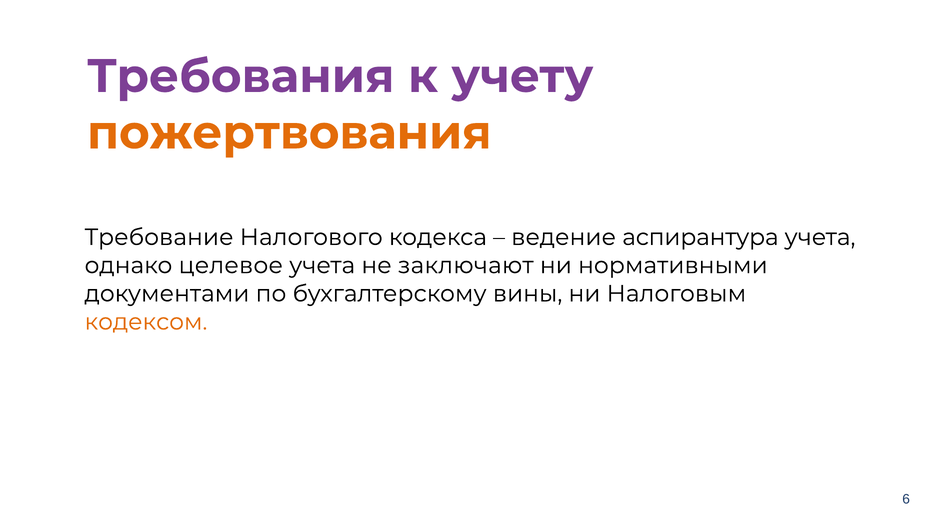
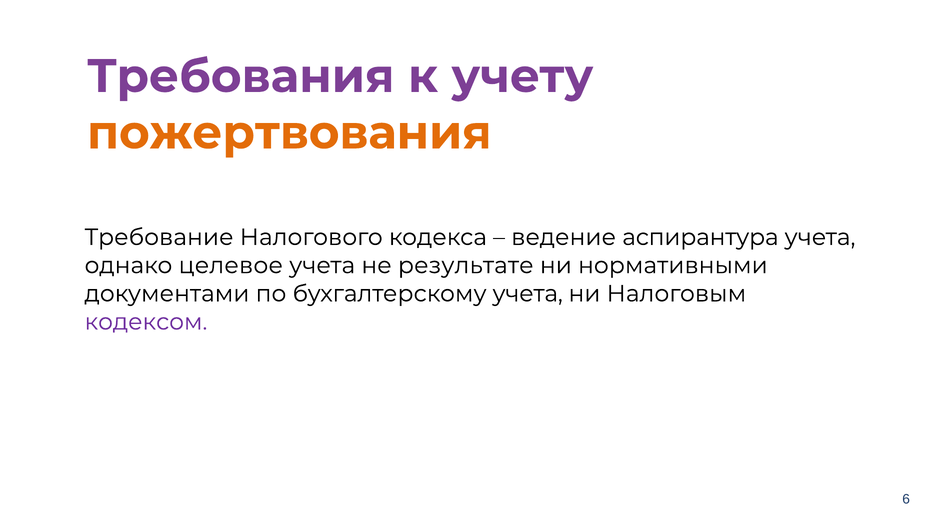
заключают: заключают -> результате (466, 265)
бухгалтерскому вины: вины -> учета (528, 294)
кодексом colour: orange -> purple (146, 322)
